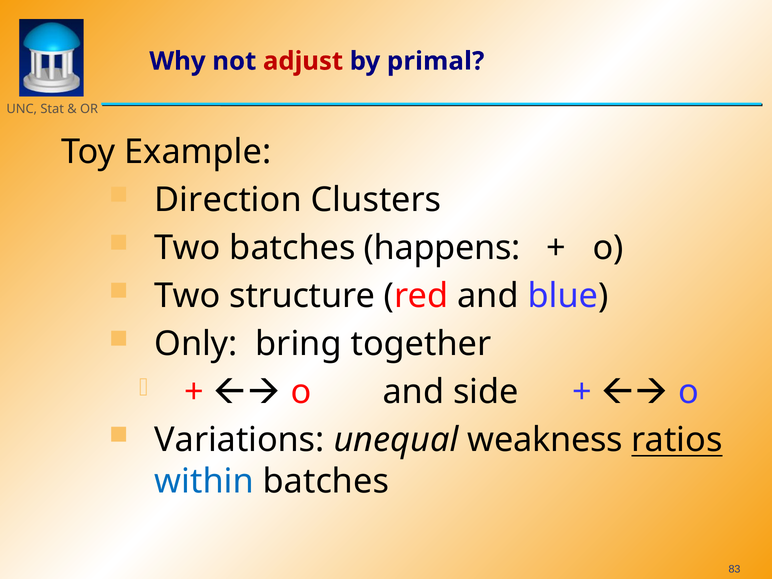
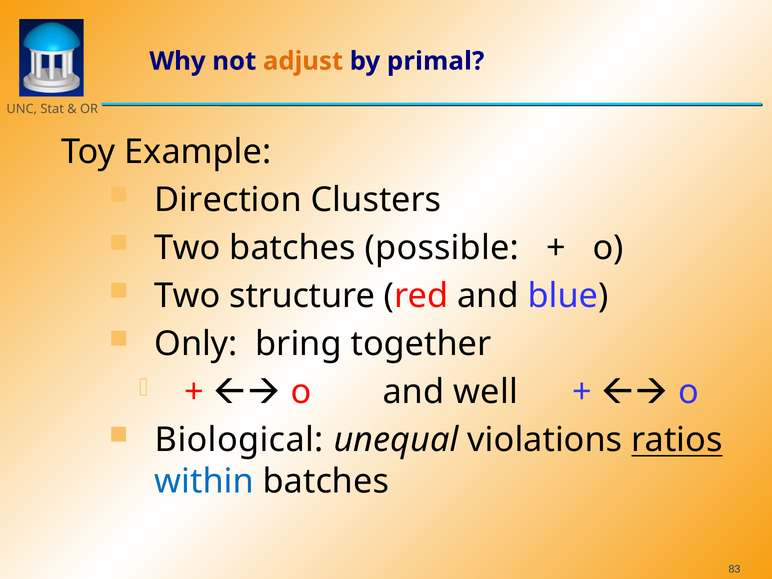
adjust colour: red -> orange (303, 61)
happens: happens -> possible (442, 248)
side: side -> well (486, 392)
Variations: Variations -> Biological (239, 440)
weakness: weakness -> violations (545, 440)
